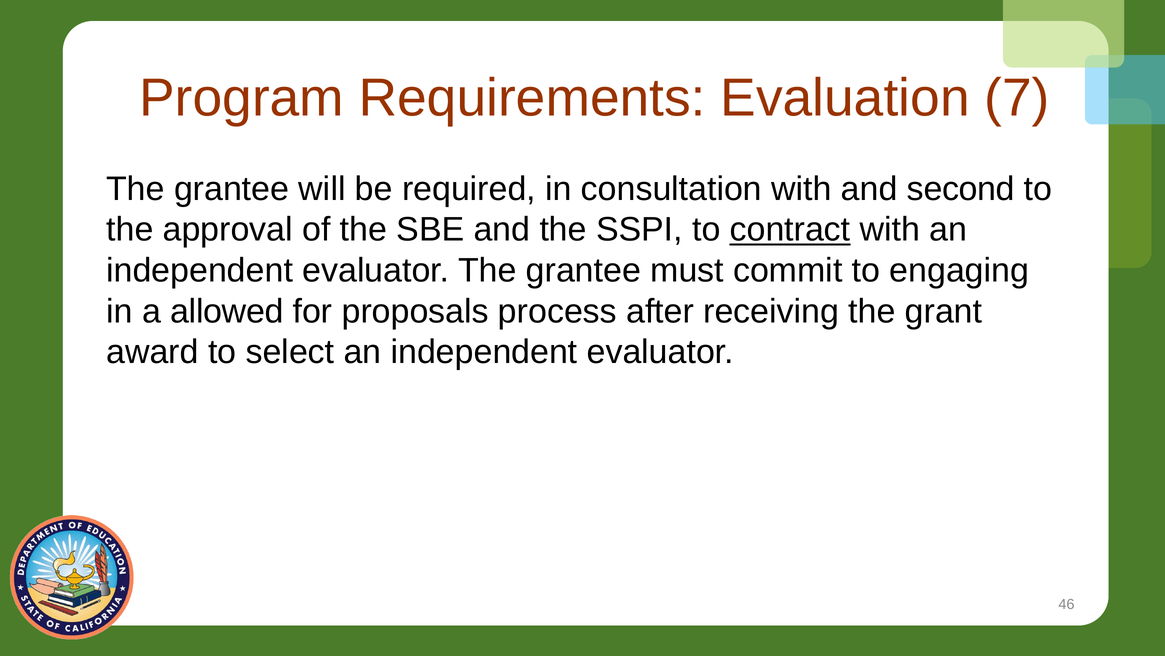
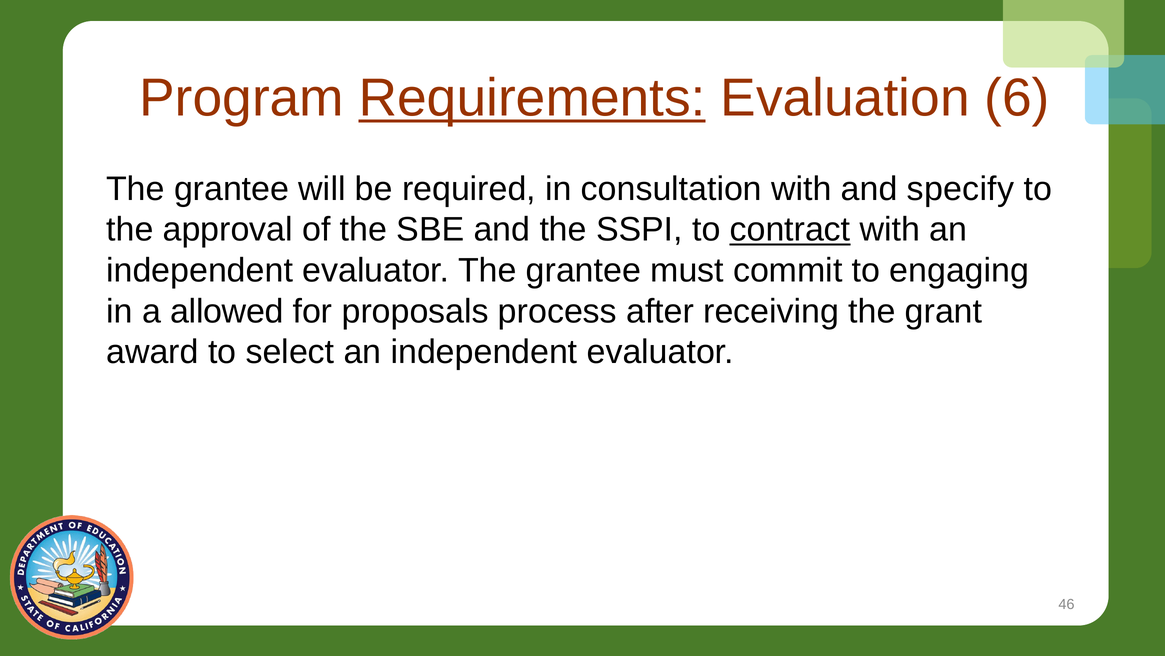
Requirements underline: none -> present (532, 98)
7: 7 -> 6 (1017, 98)
second: second -> specify (960, 189)
